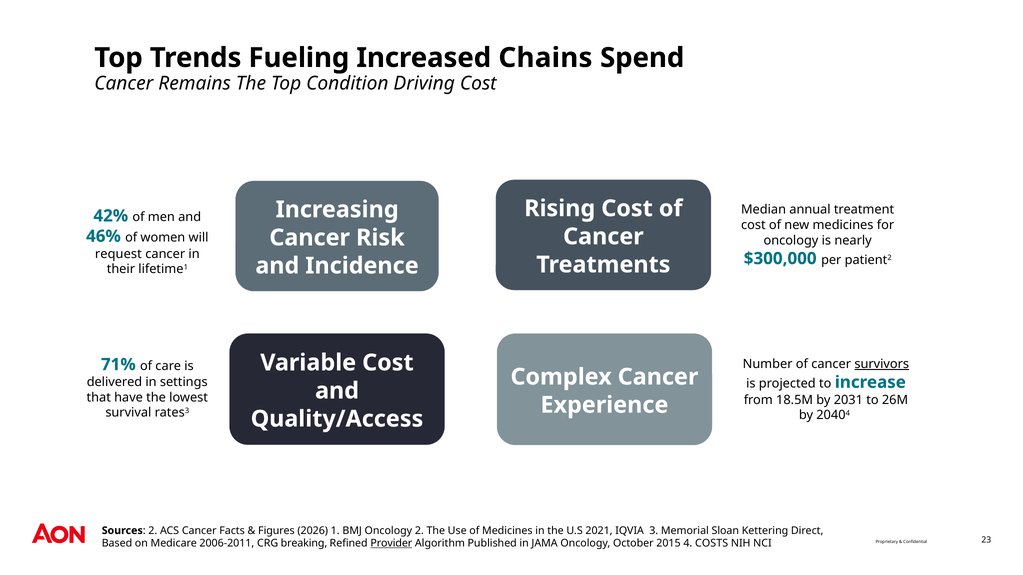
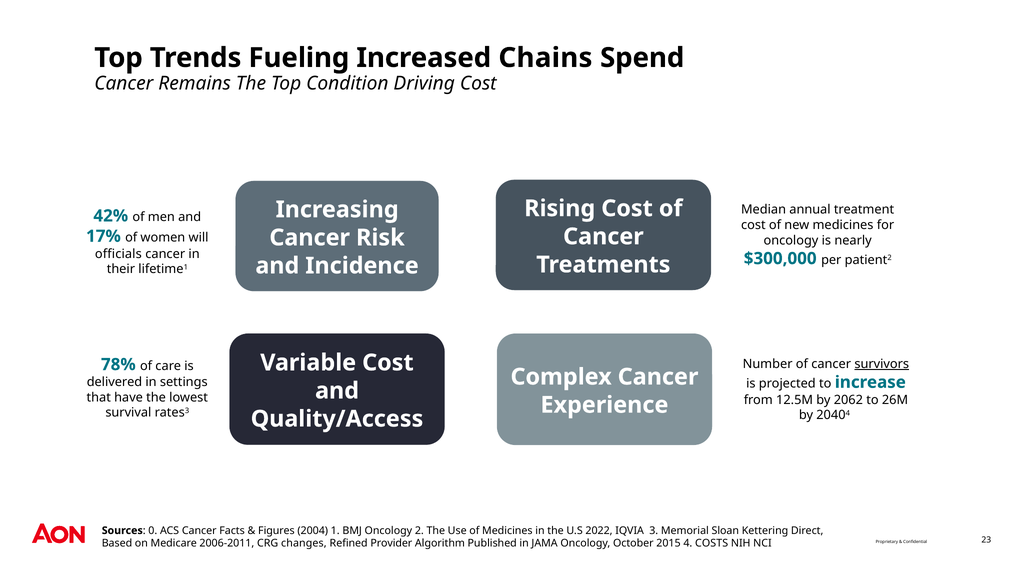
46%: 46% -> 17% (103, 236)
request: request -> officials (118, 254)
71%: 71% -> 78% (118, 365)
18.5M: 18.5M -> 12.5M (795, 400)
2031: 2031 -> 2062 (848, 400)
Sources 2: 2 -> 0 (153, 531)
2026: 2026 -> 2004 (313, 531)
2021: 2021 -> 2022 (599, 531)
breaking: breaking -> changes (304, 544)
Provider underline: present -> none (391, 544)
